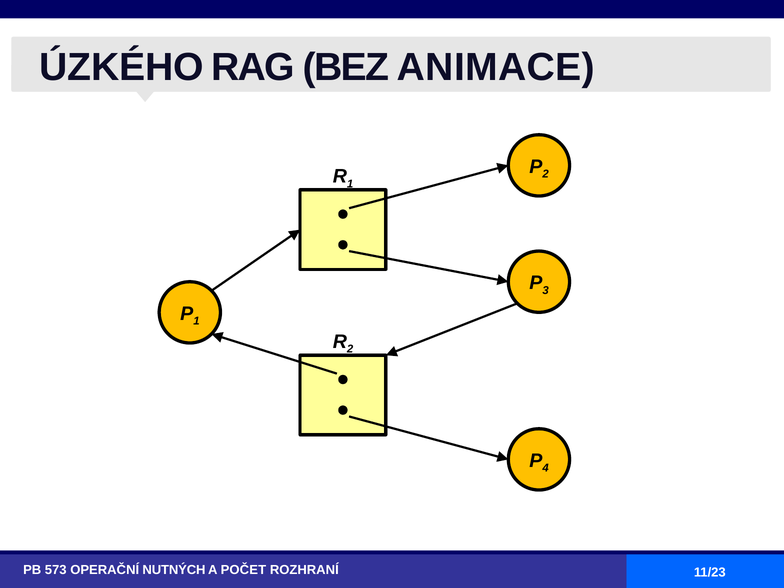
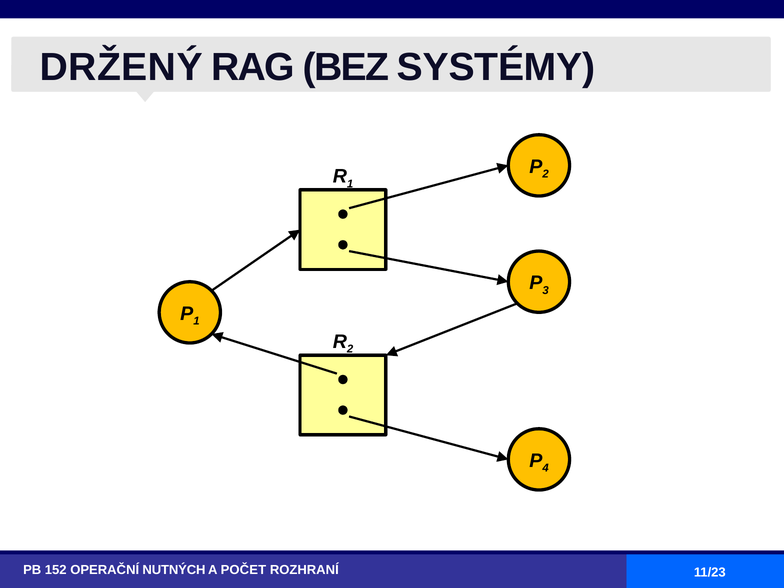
ÚZKÉHO: ÚZKÉHO -> DRŽENÝ (121, 67)
ANIMACE: ANIMACE -> SYSTÉMY (496, 67)
573: 573 -> 152 (56, 570)
